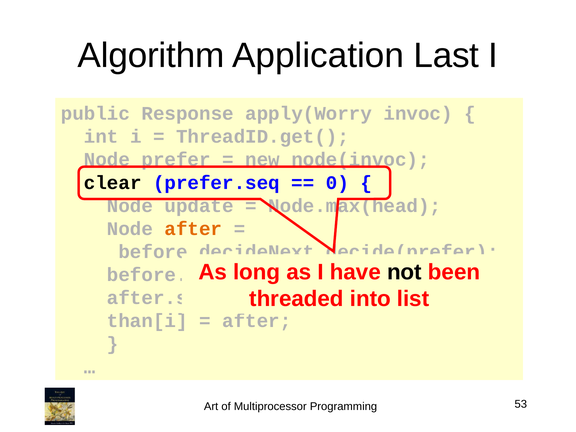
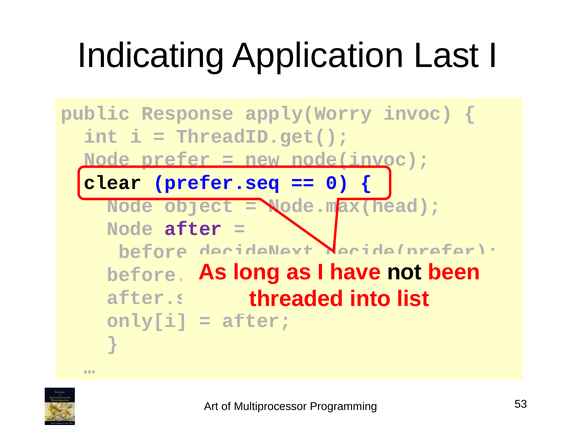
Algorithm: Algorithm -> Indicating (151, 55)
update: update -> object (199, 206)
after colour: orange -> purple (193, 229)
than[i: than[i -> only[i (147, 321)
